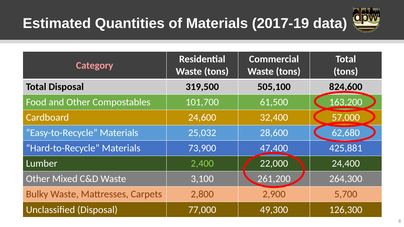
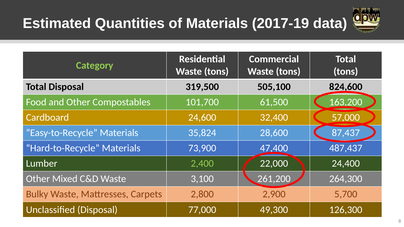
Category colour: pink -> light green (95, 65)
25,032: 25,032 -> 35,824 (202, 133)
62,680: 62,680 -> 87,437 (346, 133)
425,881: 425,881 -> 487,437 (346, 148)
